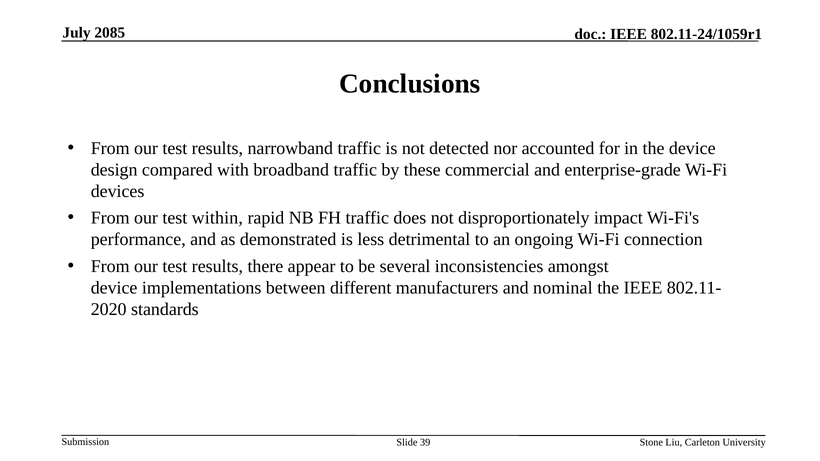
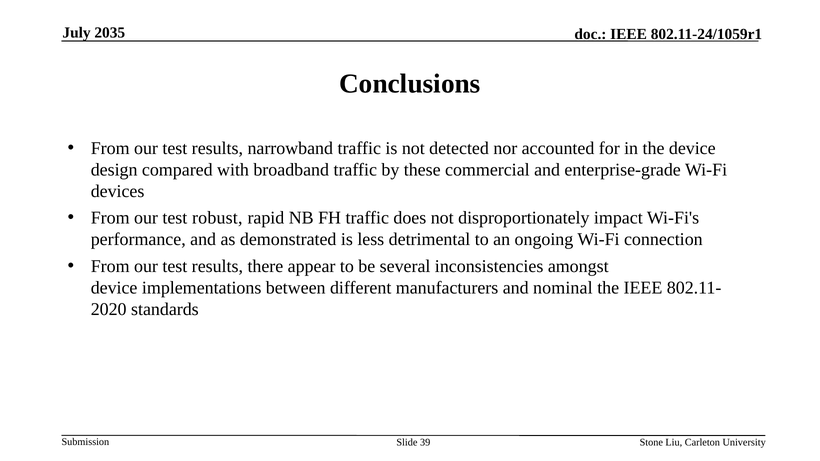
2085: 2085 -> 2035 (110, 33)
within: within -> robust (217, 218)
